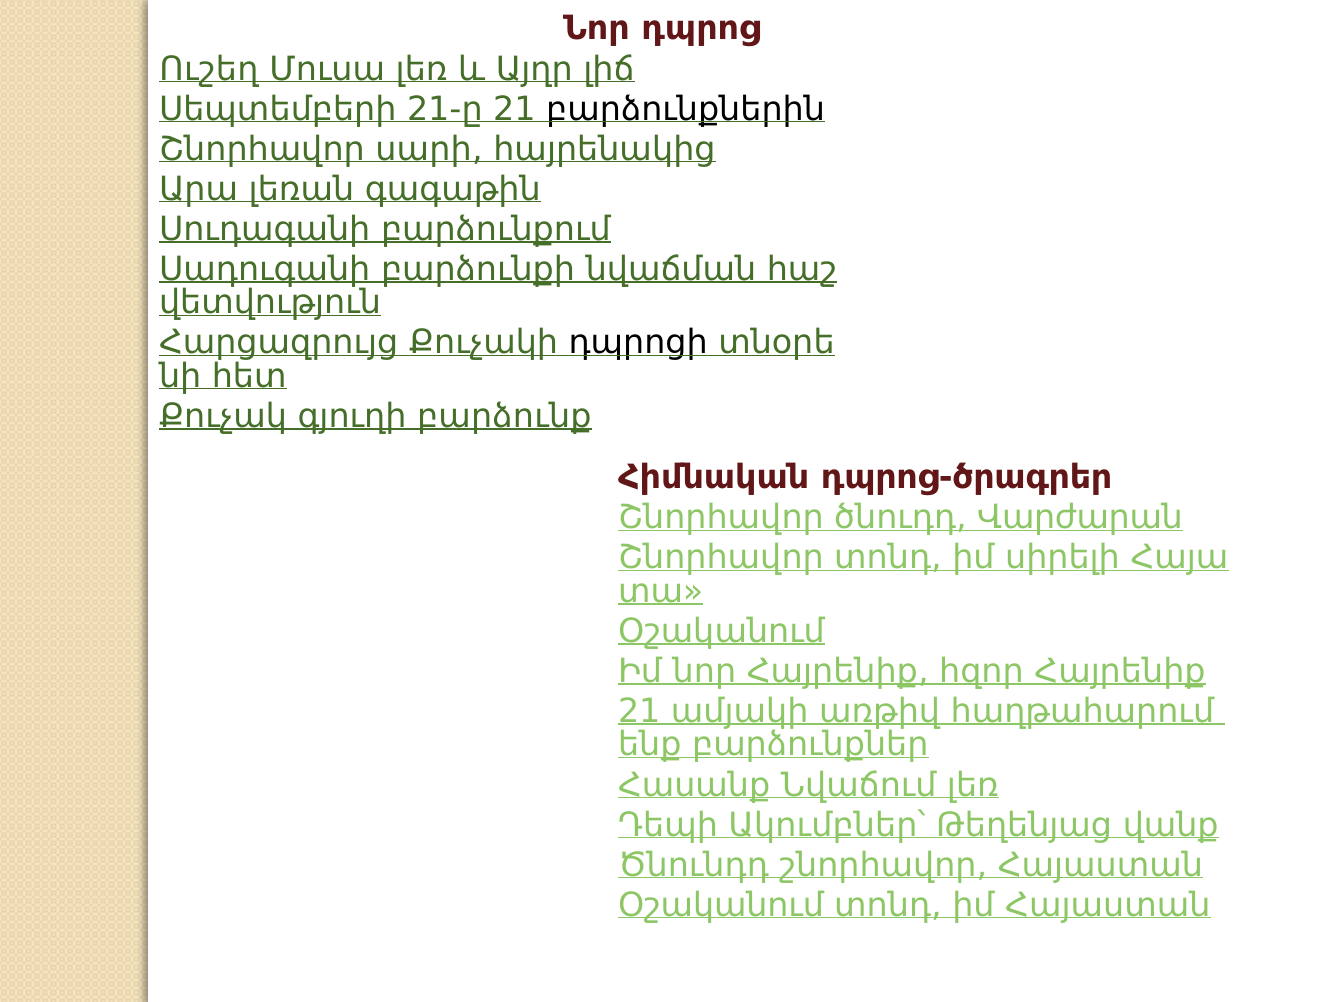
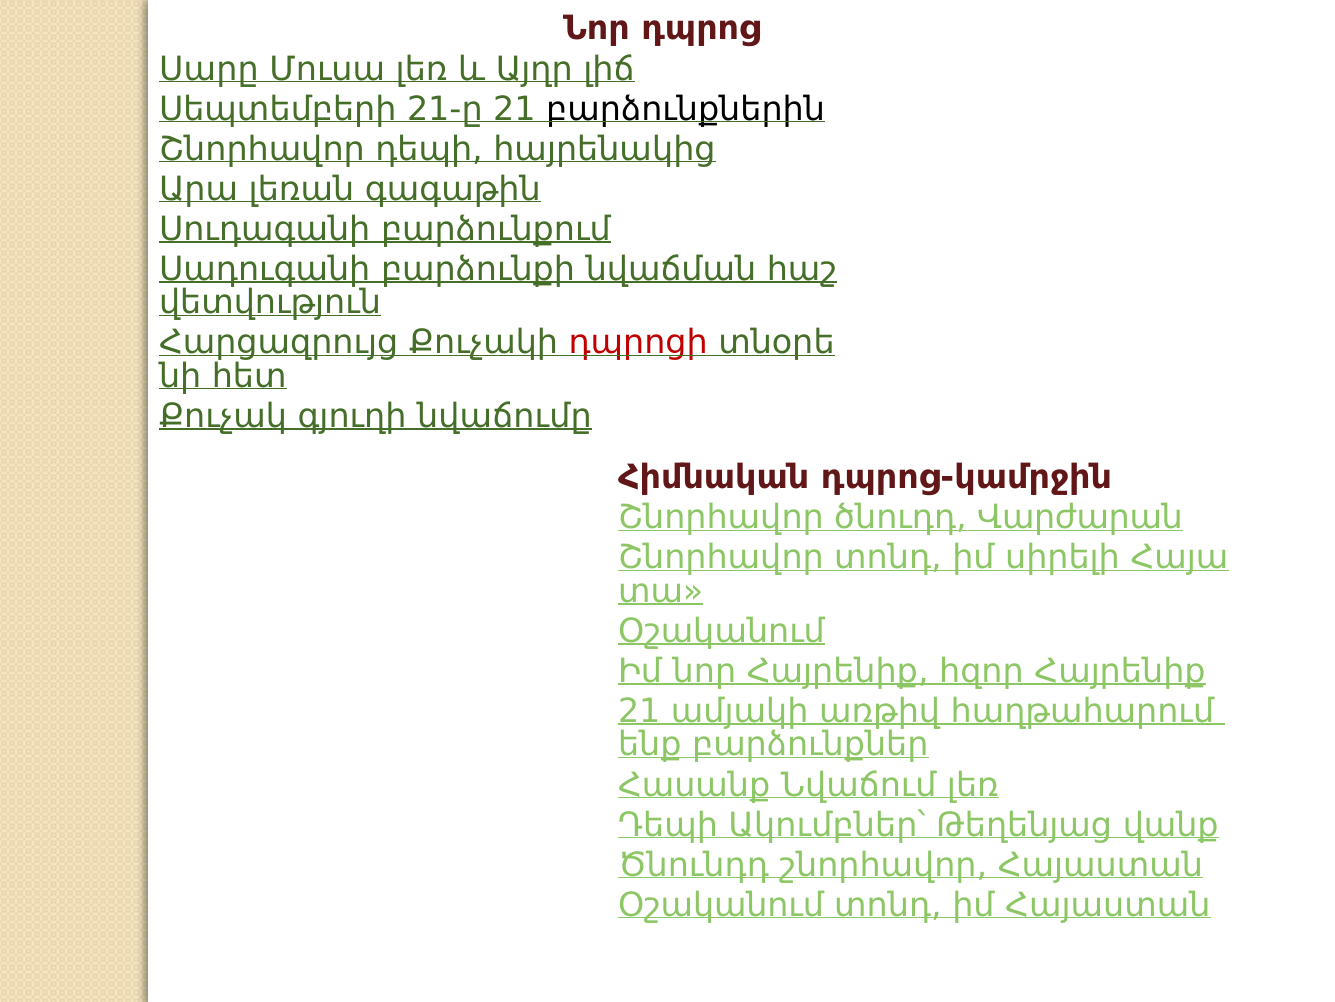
Ուշեղ: Ուշեղ -> Սարը (209, 69)
Շնորհավոր սարի: սարի -> դեպի (429, 149)
դպրոցի colour: black -> red (638, 343)
բարձունք: բարձունք -> նվաճումը (504, 416)
դպրոց-ծրագրեր: դպրոց-ծրագրեր -> դպրոց-կամրջին (967, 477)
